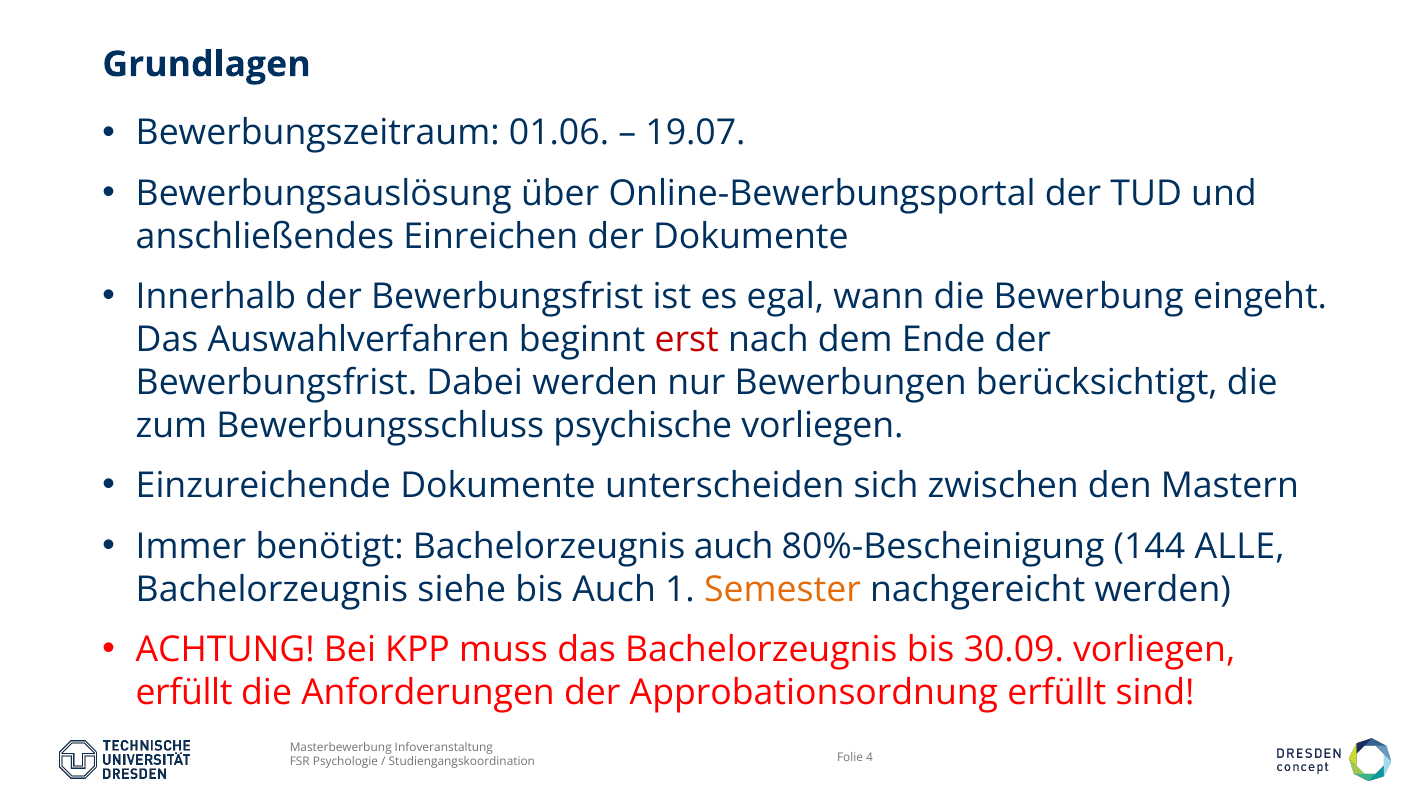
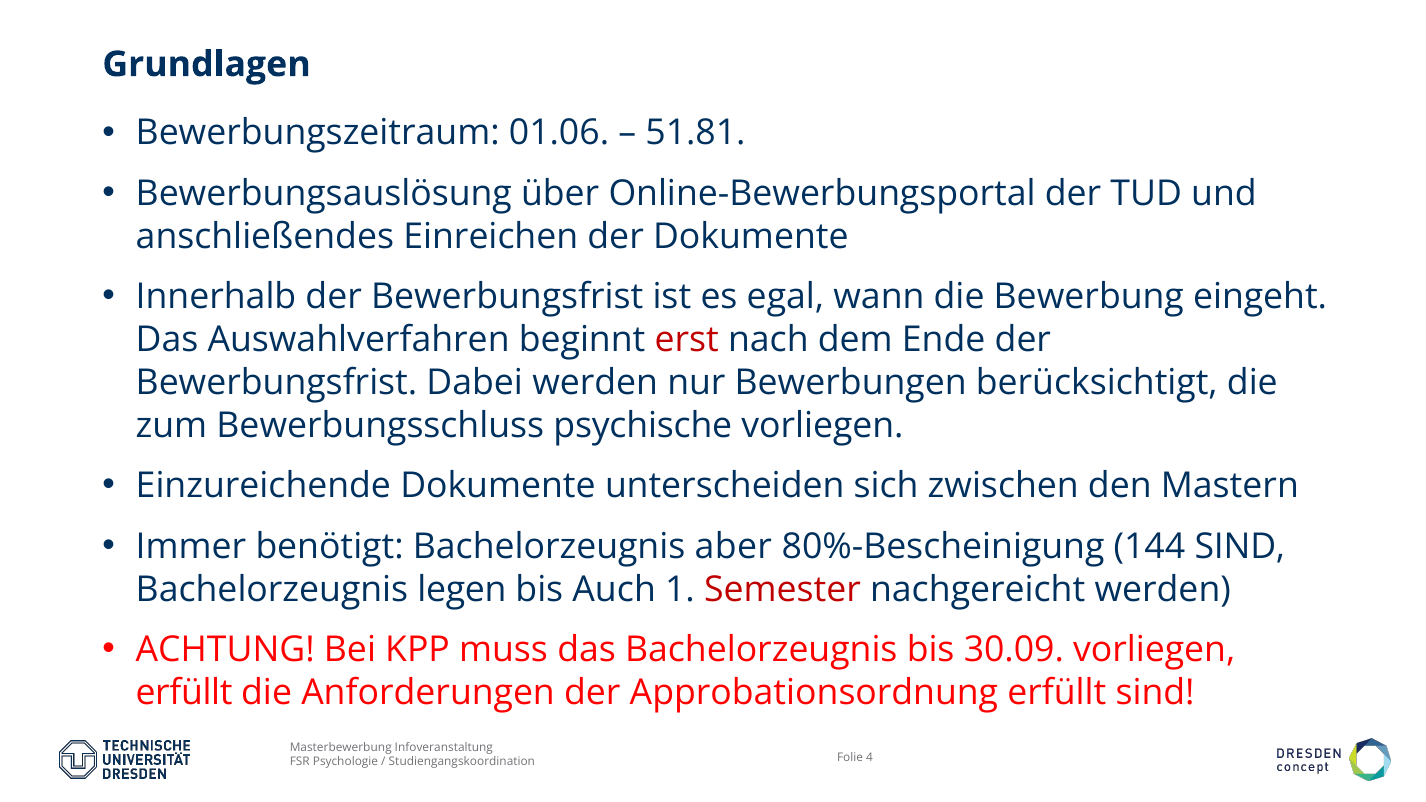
19.07: 19.07 -> 51.81 (695, 133)
Bachelorzeugnis auch: auch -> aber (733, 547)
144 ALLE: ALLE -> SIND (1240, 547)
siehe: siehe -> legen (462, 590)
Semester colour: orange -> red (783, 590)
